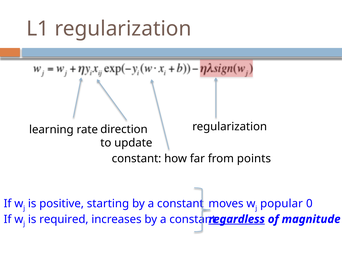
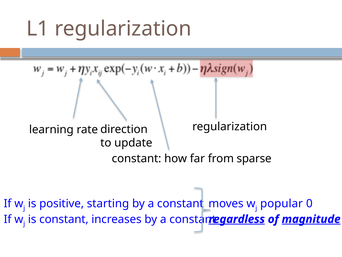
points: points -> sparse (254, 158)
is required: required -> constant (64, 219)
magnitude underline: none -> present (311, 219)
